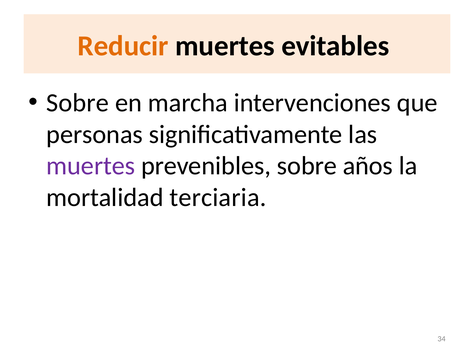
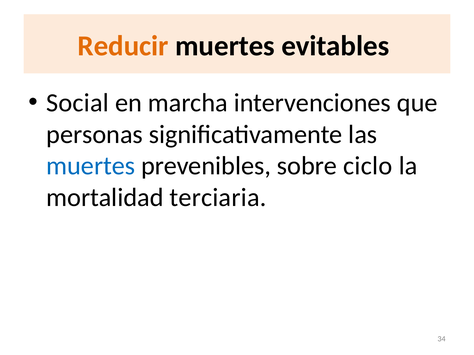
Sobre: Sobre -> Social (78, 103)
muertes colour: purple -> blue (91, 166)
años: años -> ciclo (368, 166)
